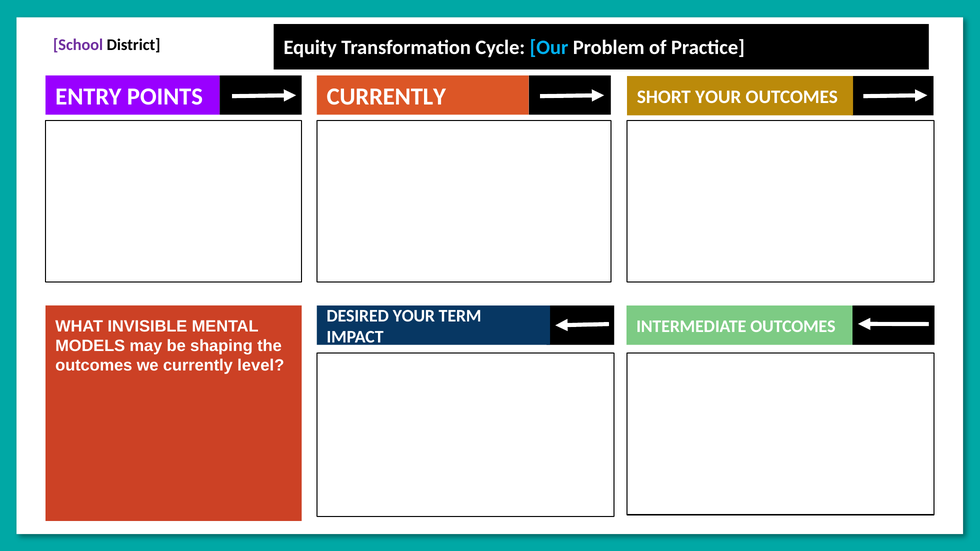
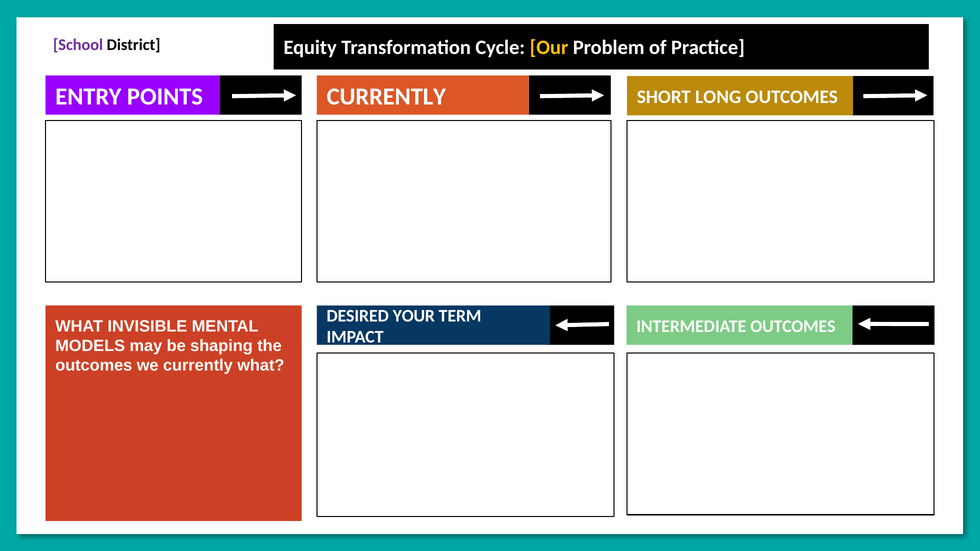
Our colour: light blue -> yellow (549, 48)
SHORT YOUR: YOUR -> LONG (718, 97)
currently level: level -> what (261, 366)
